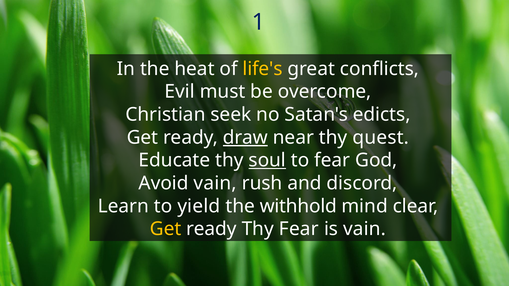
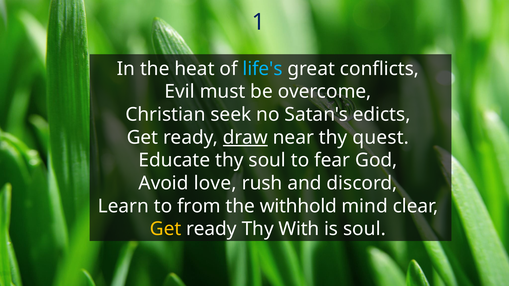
life's colour: yellow -> light blue (263, 69)
soul underline: present -> none (267, 161)
Avoid vain: vain -> love (215, 183)
yield: yield -> from (199, 206)
Thy Fear: Fear -> With (299, 229)
is vain: vain -> soul (365, 229)
